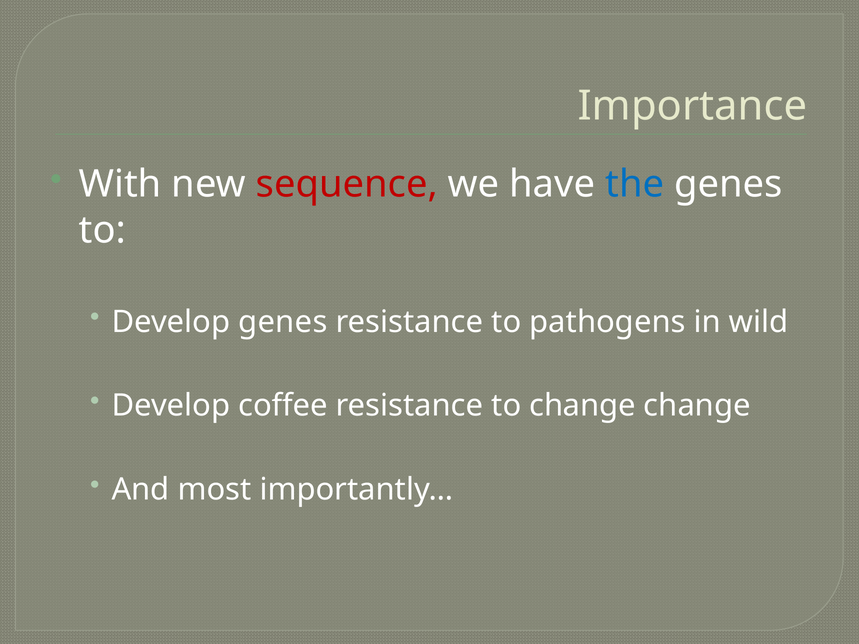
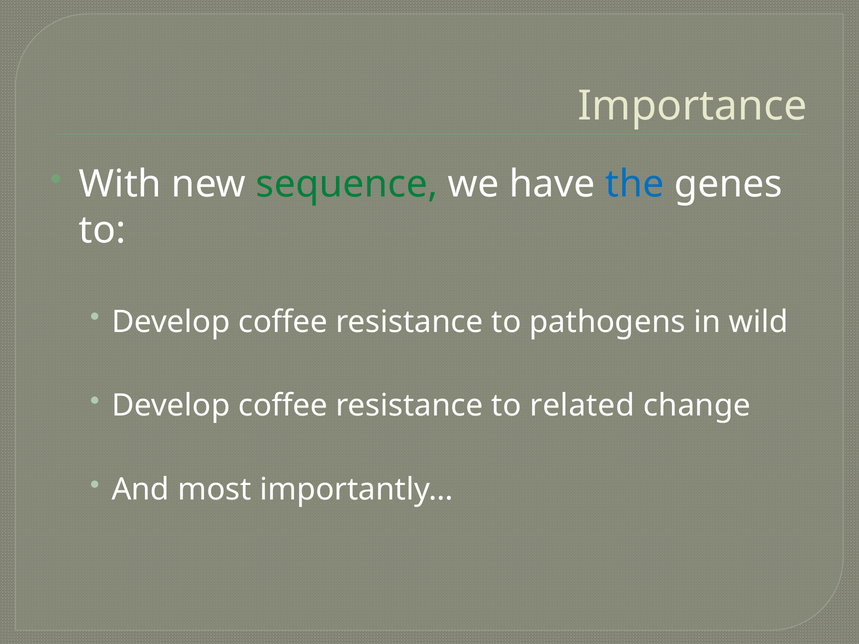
sequence colour: red -> green (347, 184)
genes: genes -> coffee (283, 322)
to change: change -> related (582, 406)
